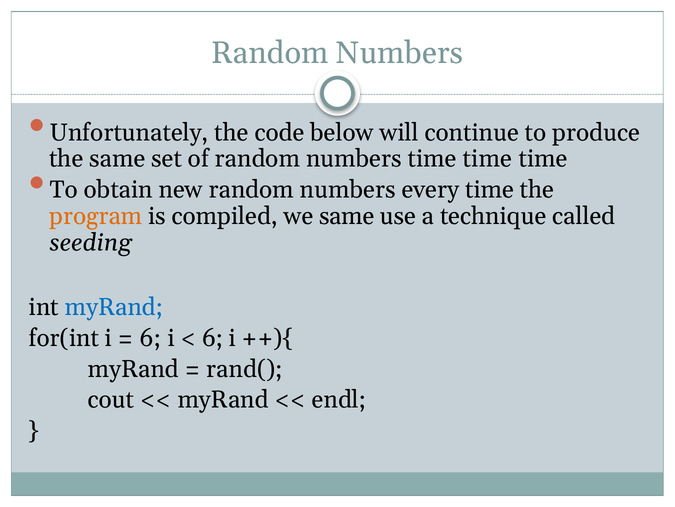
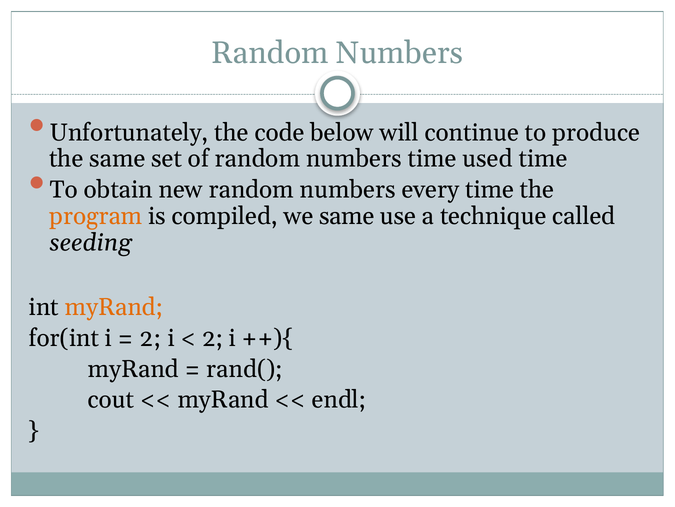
numbers time time: time -> used (488, 159)
myRand colour: blue -> orange (114, 307)
6: 6 -> 2 (151, 338)
6: 6 -> 2 (213, 338)
